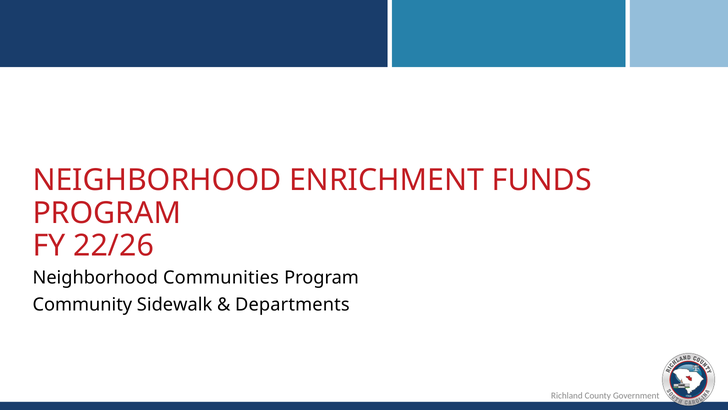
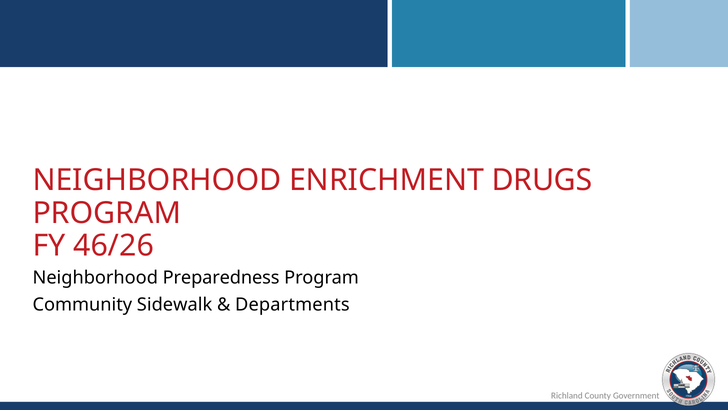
FUNDS: FUNDS -> DRUGS (542, 180)
22/26: 22/26 -> 46/26 (114, 246)
Communities: Communities -> Preparedness (221, 277)
